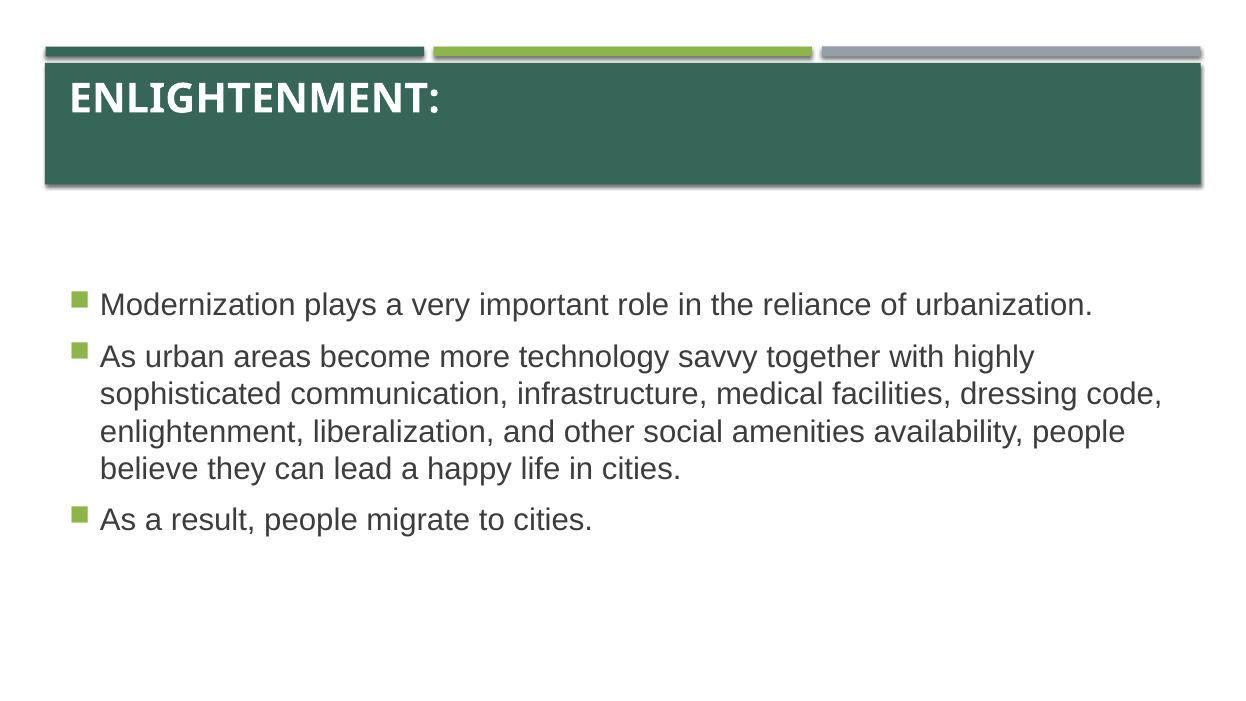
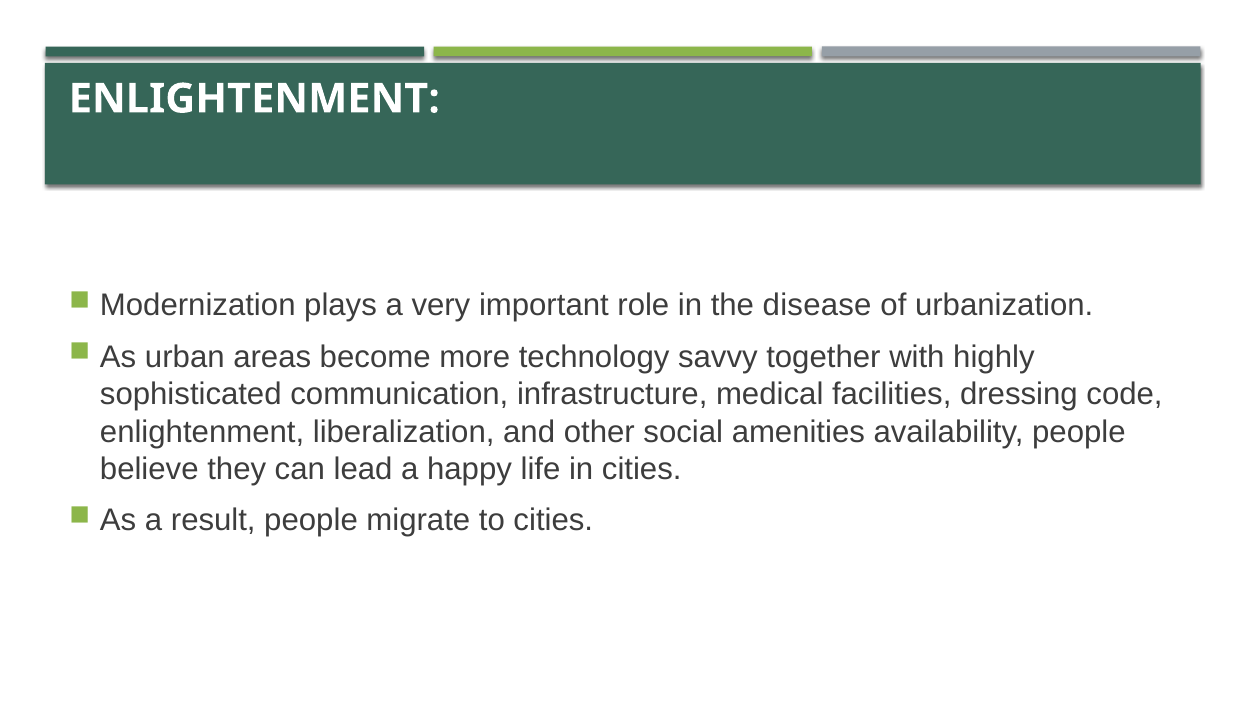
reliance: reliance -> disease (817, 305)
